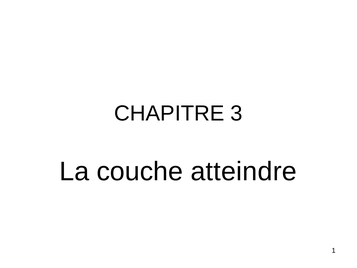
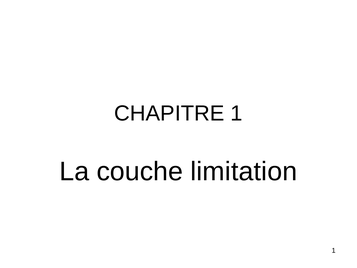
CHAPITRE 3: 3 -> 1 (237, 113)
atteindre: atteindre -> limitation (244, 171)
